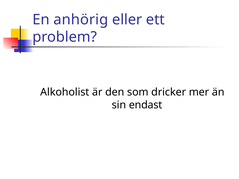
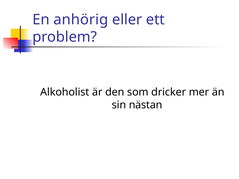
endast: endast -> nästan (146, 105)
